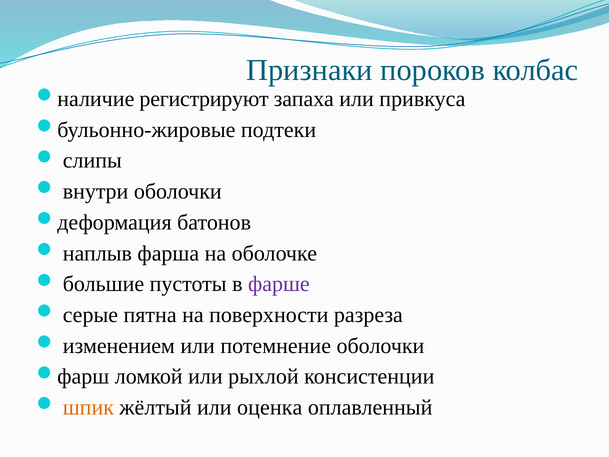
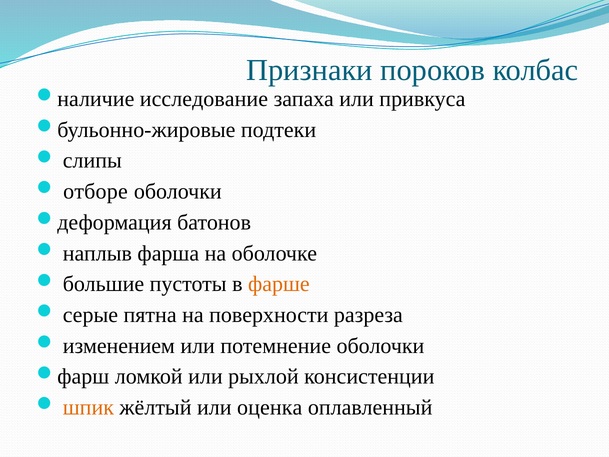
регистрируют: регистрируют -> исследование (204, 99)
внутри: внутри -> отборе (95, 191)
фарше colour: purple -> orange (279, 284)
